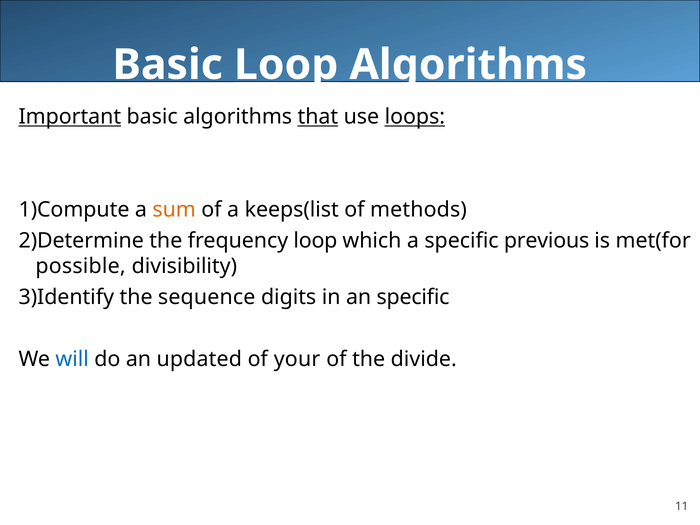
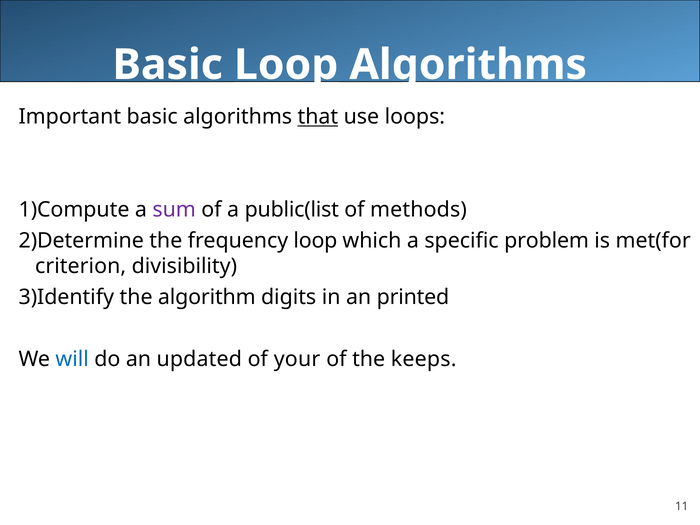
Important underline: present -> none (70, 117)
loops underline: present -> none (415, 117)
sum colour: orange -> purple (174, 210)
keeps(list: keeps(list -> public(list (292, 210)
previous: previous -> problem (547, 241)
possible: possible -> criterion (81, 266)
sequence: sequence -> algorithm (207, 297)
an specific: specific -> printed (413, 297)
divide: divide -> keeps (424, 359)
